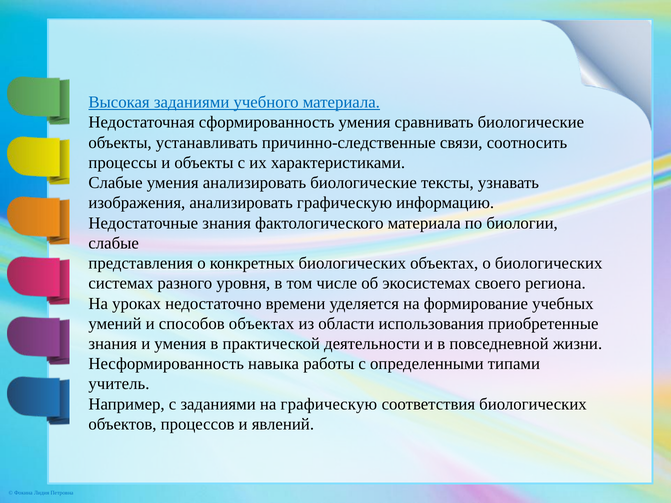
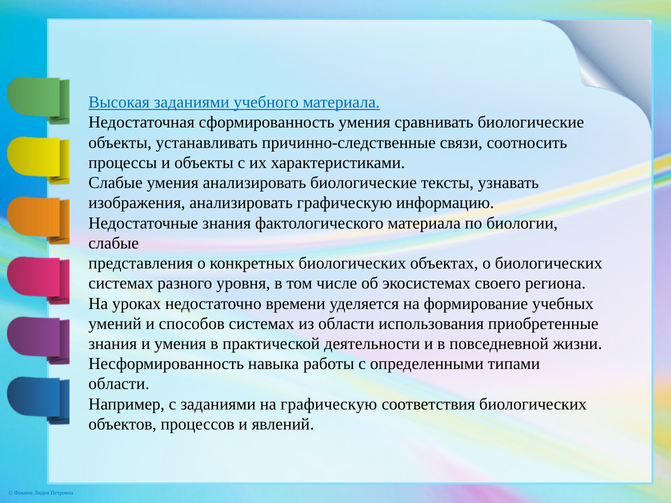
способов объектах: объектах -> системах (262, 324)
учитель: учитель -> области (119, 384)
